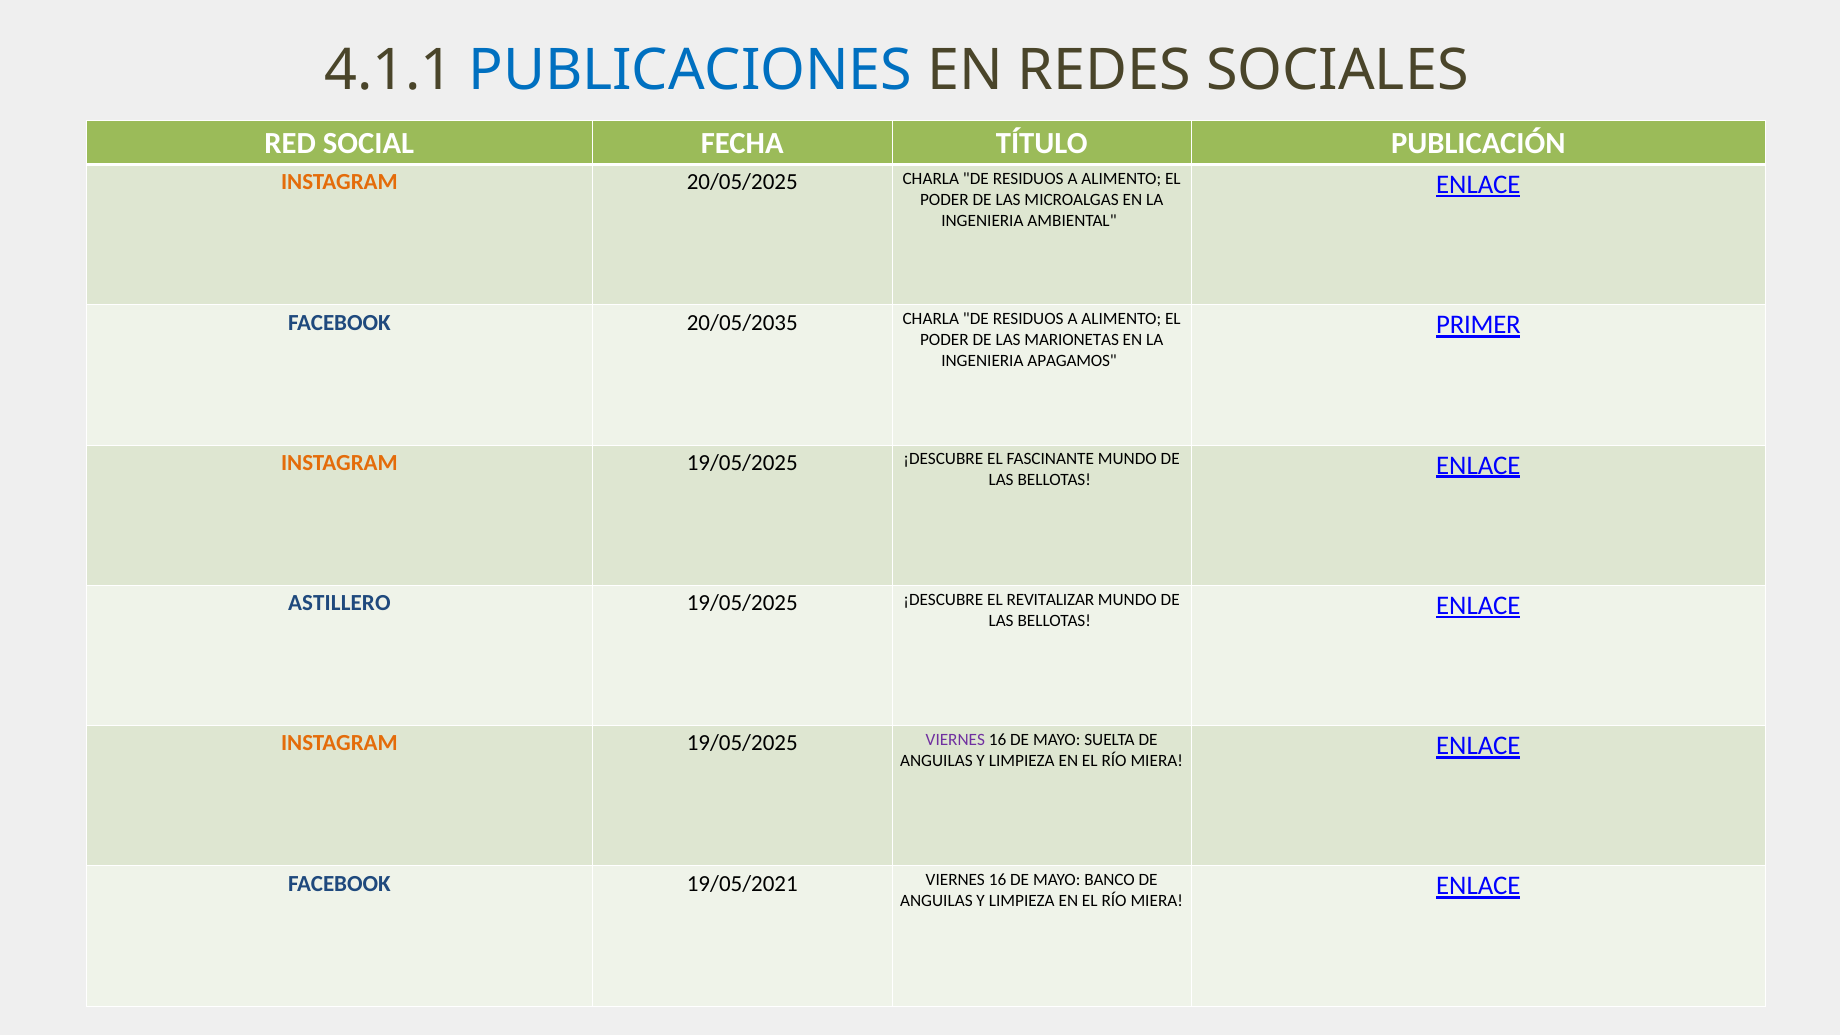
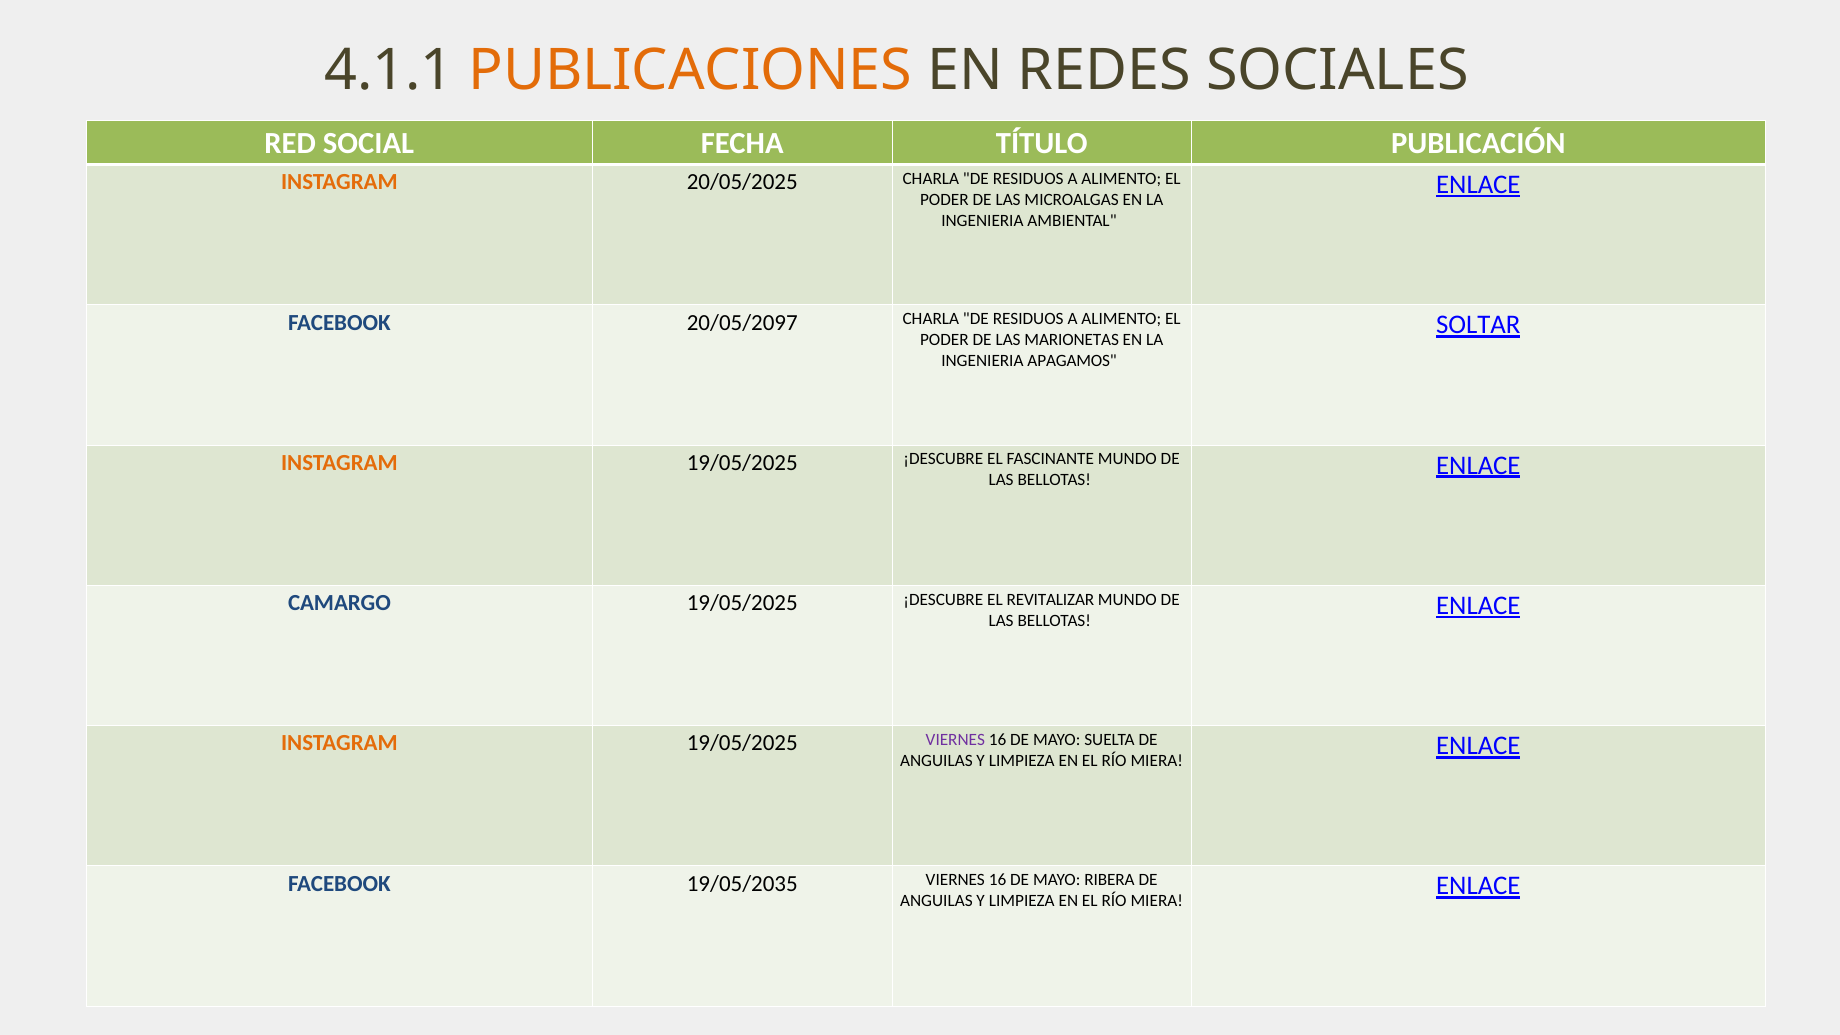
PUBLICACIONES colour: blue -> orange (690, 71)
20/05/2035: 20/05/2035 -> 20/05/2097 (742, 322)
PRIMER: PRIMER -> SOLTAR (1478, 325)
ASTILLERO: ASTILLERO -> CAMARGO (339, 603)
19/05/2021: 19/05/2021 -> 19/05/2035 (742, 884)
BANCO: BANCO -> RIBERA (1109, 880)
